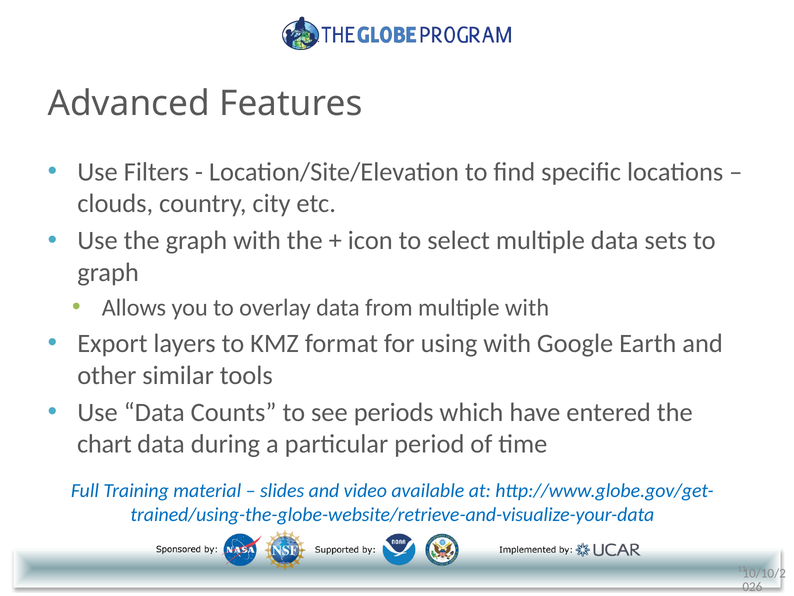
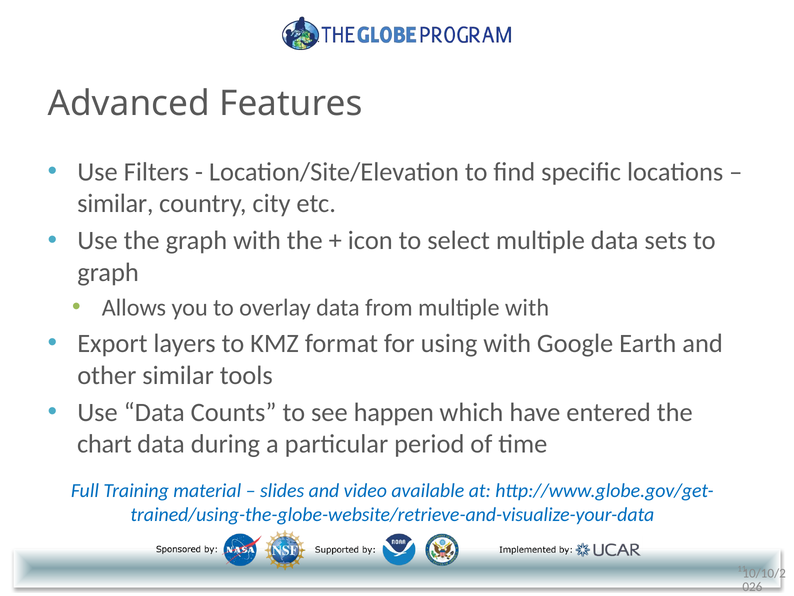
clouds: clouds -> similar (115, 203)
periods: periods -> happen (394, 412)
